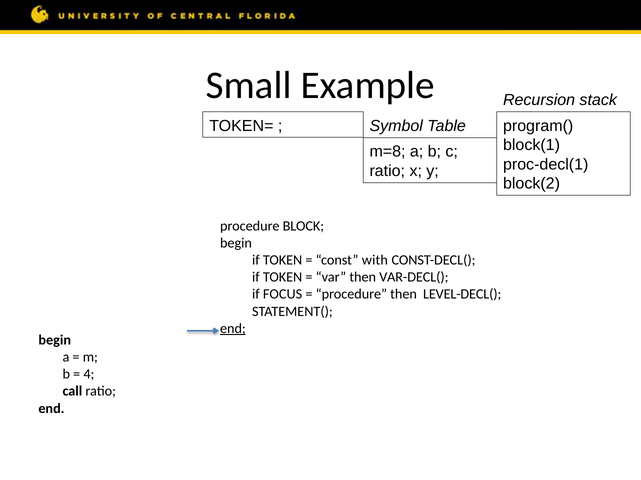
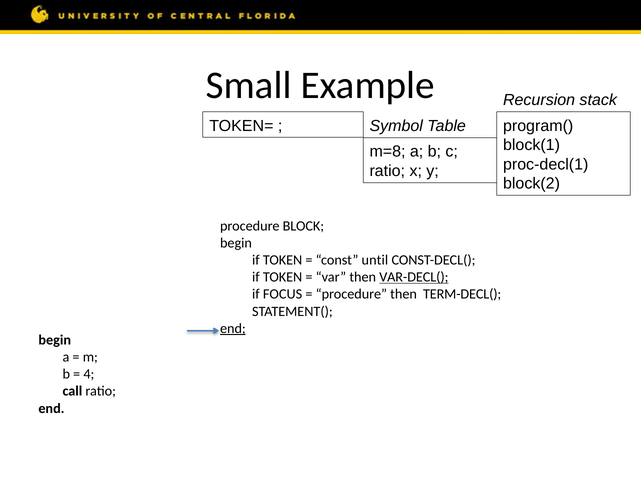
with: with -> until (375, 261)
VAR-DECL( underline: none -> present (414, 278)
LEVEL-DECL(: LEVEL-DECL( -> TERM-DECL( (462, 295)
